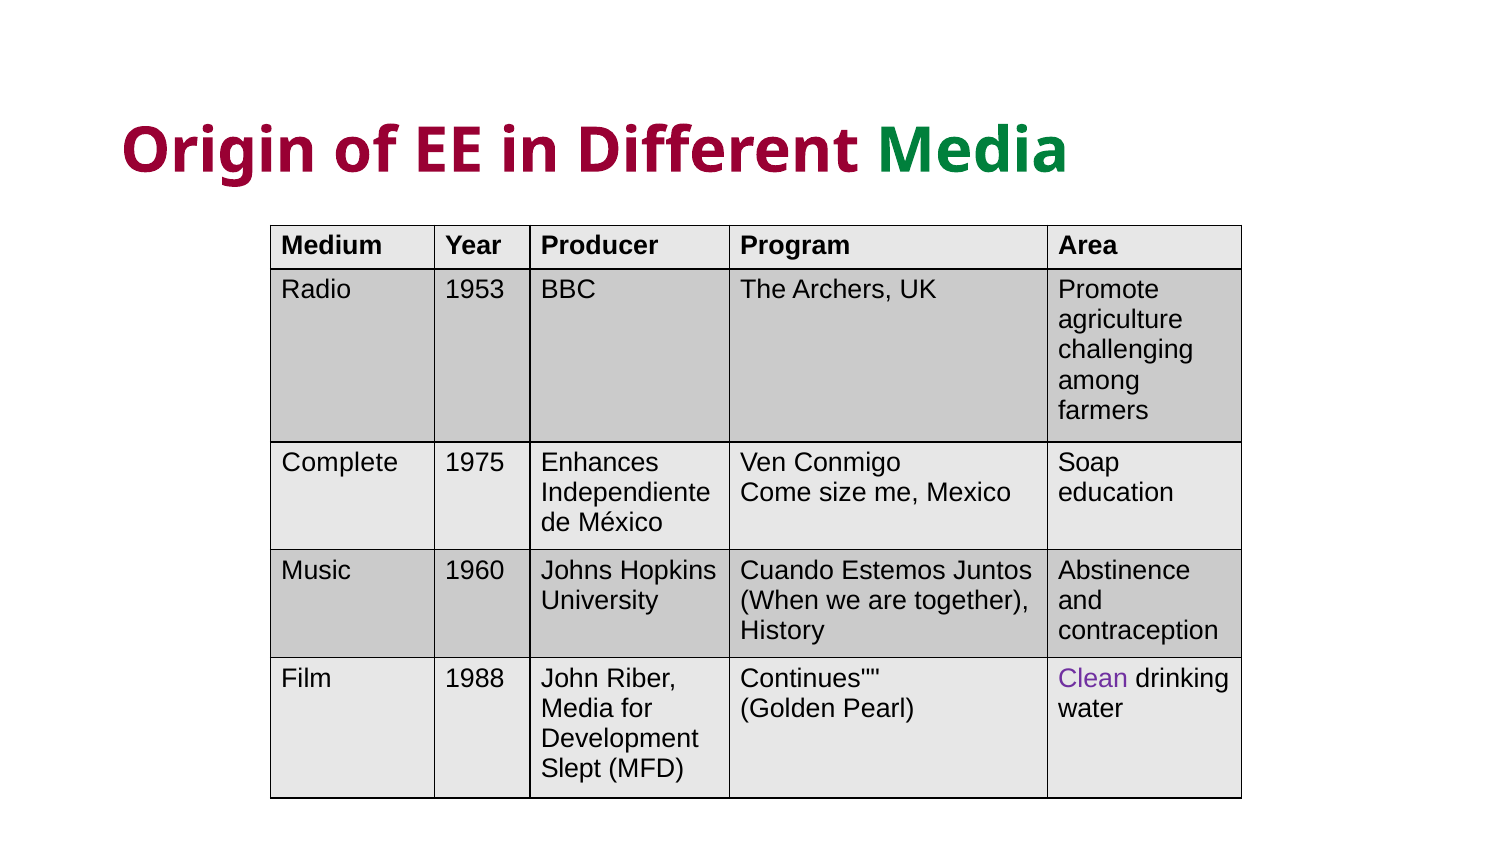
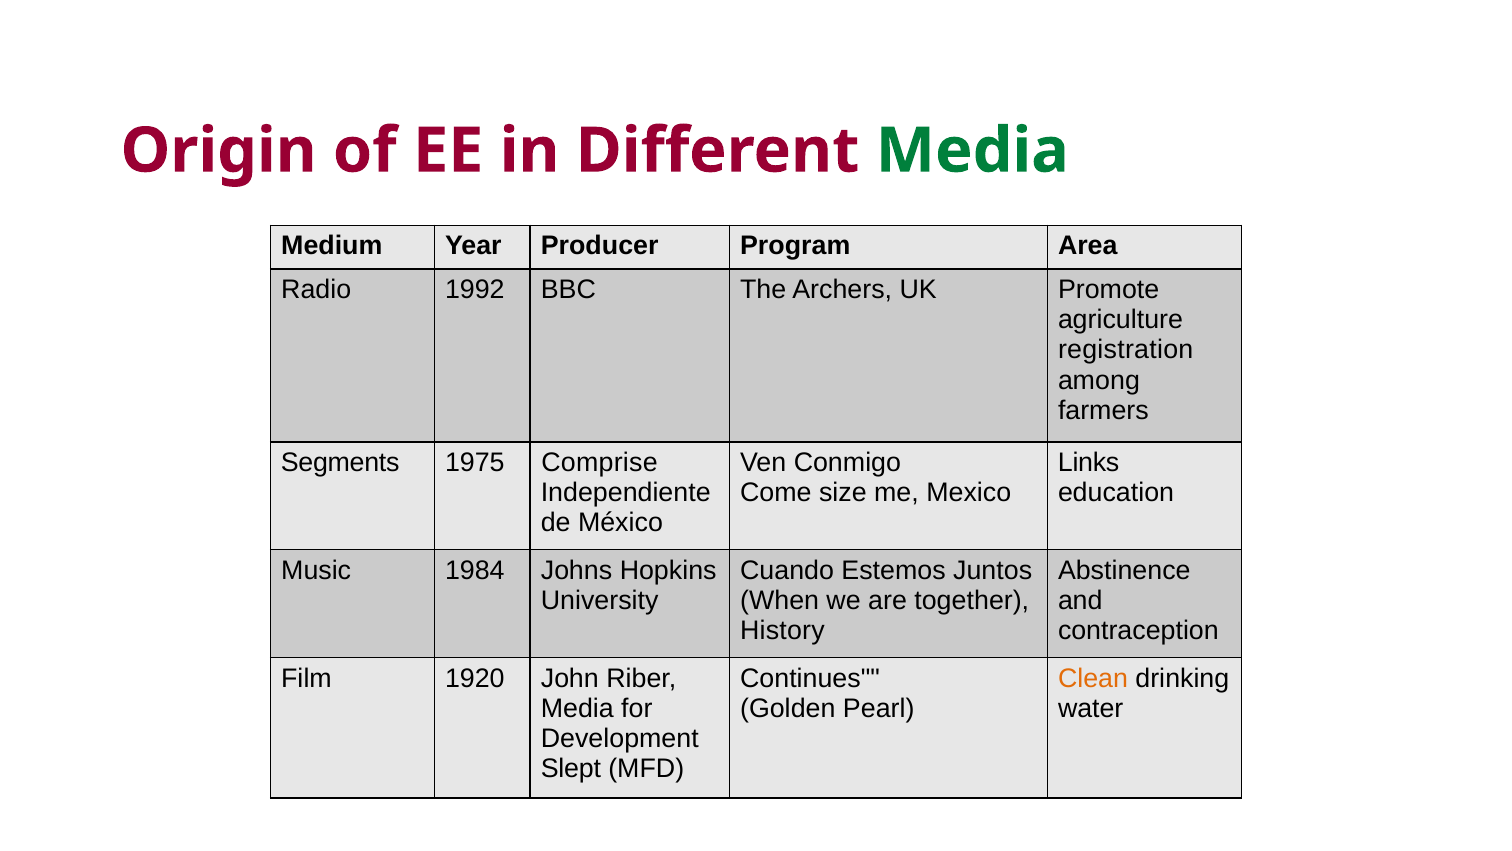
1953: 1953 -> 1992 (475, 290)
challenging: challenging -> registration (1126, 350)
Complete: Complete -> Segments (340, 462)
Enhances: Enhances -> Comprise (600, 462)
Soap: Soap -> Links (1089, 462)
1960: 1960 -> 1984 (475, 570)
1988: 1988 -> 1920 (475, 678)
Clean colour: purple -> orange (1093, 678)
